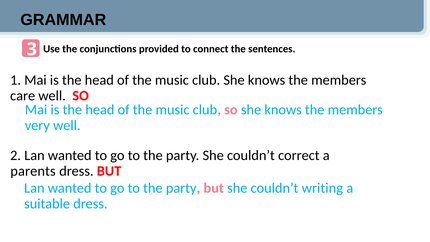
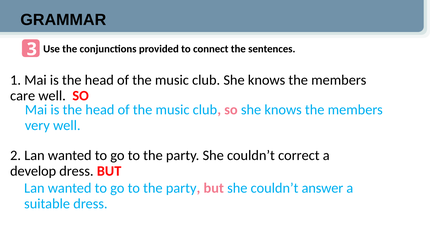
parents: parents -> develop (33, 171)
writing: writing -> answer (322, 188)
